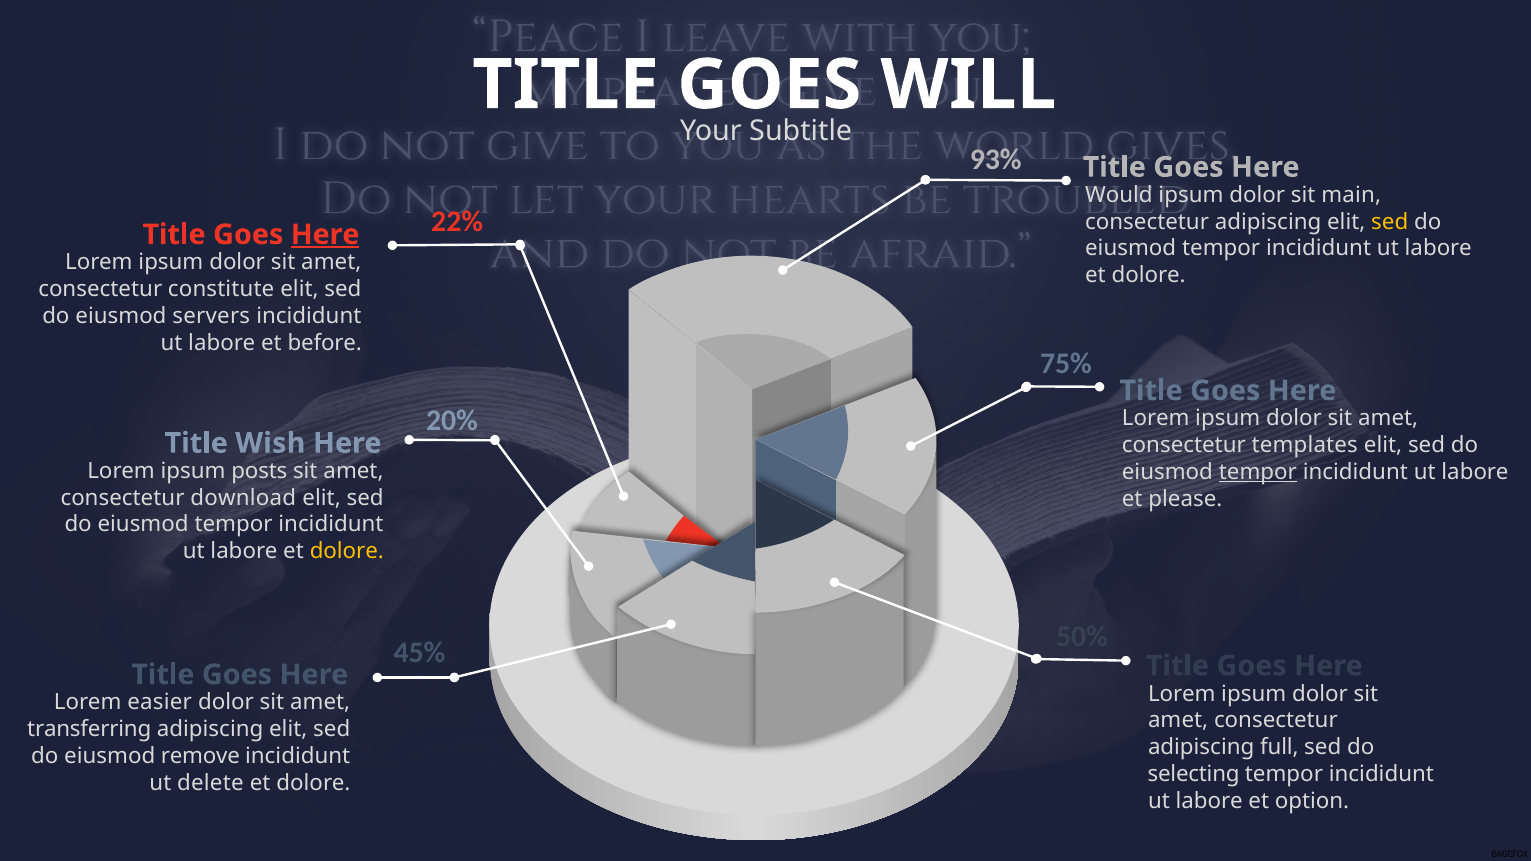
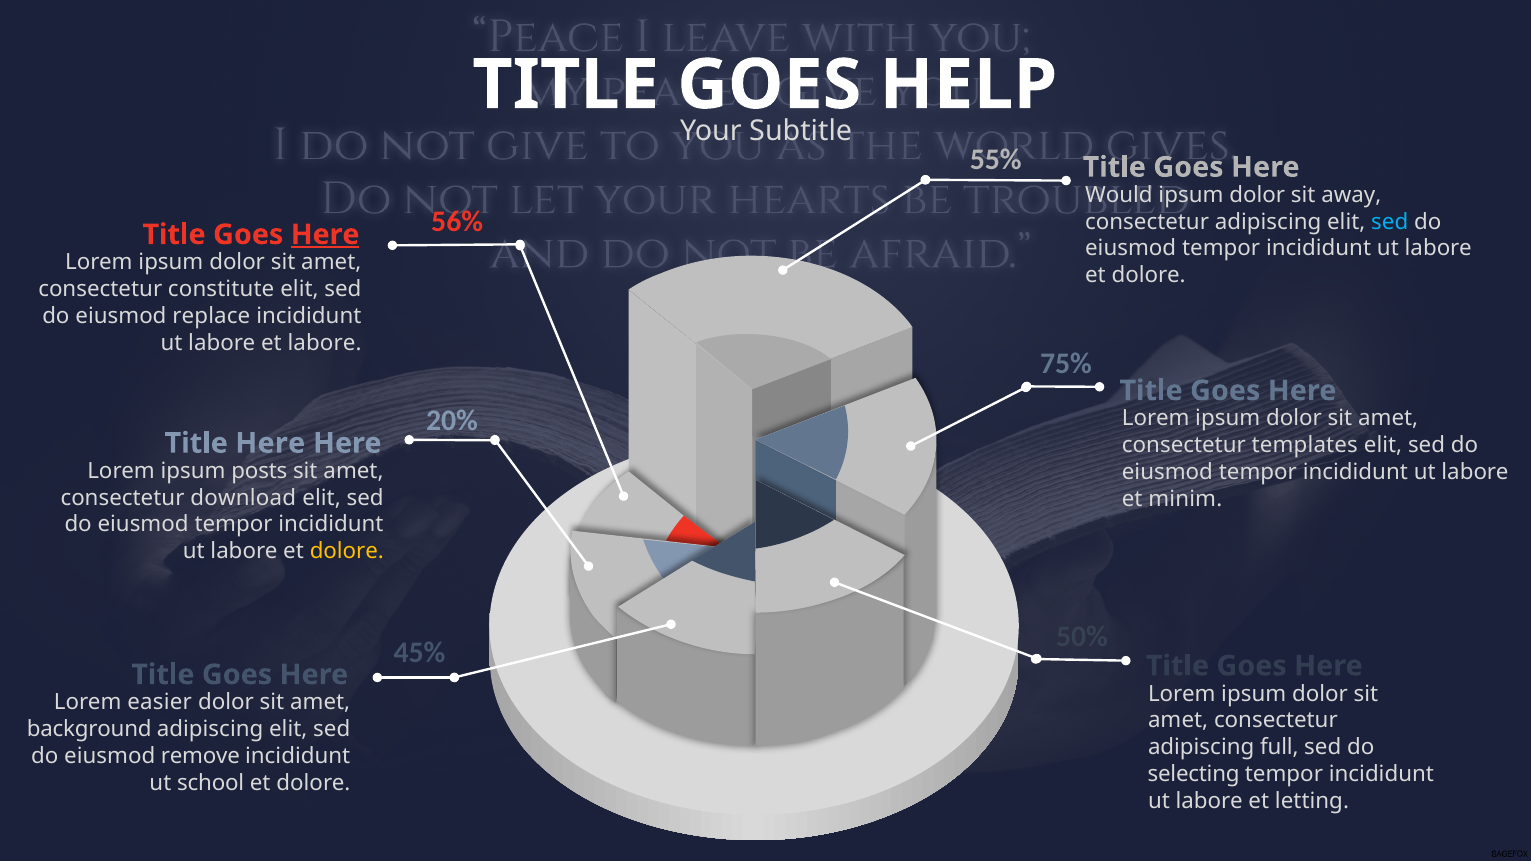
WILL: WILL -> HELP (968, 85)
93%: 93% -> 55% (996, 160)
main: main -> away (1351, 195)
22%: 22% -> 56% (457, 222)
sed colour: yellow -> light blue (1390, 222)
servers: servers -> replace (211, 316)
et before: before -> labore (325, 343)
Title Wish: Wish -> Here (270, 443)
tempor underline: present -> none (1258, 472)
please: please -> minim (1185, 499)
transferring: transferring -> background (89, 729)
delete: delete -> school (211, 783)
option: option -> letting (1312, 801)
